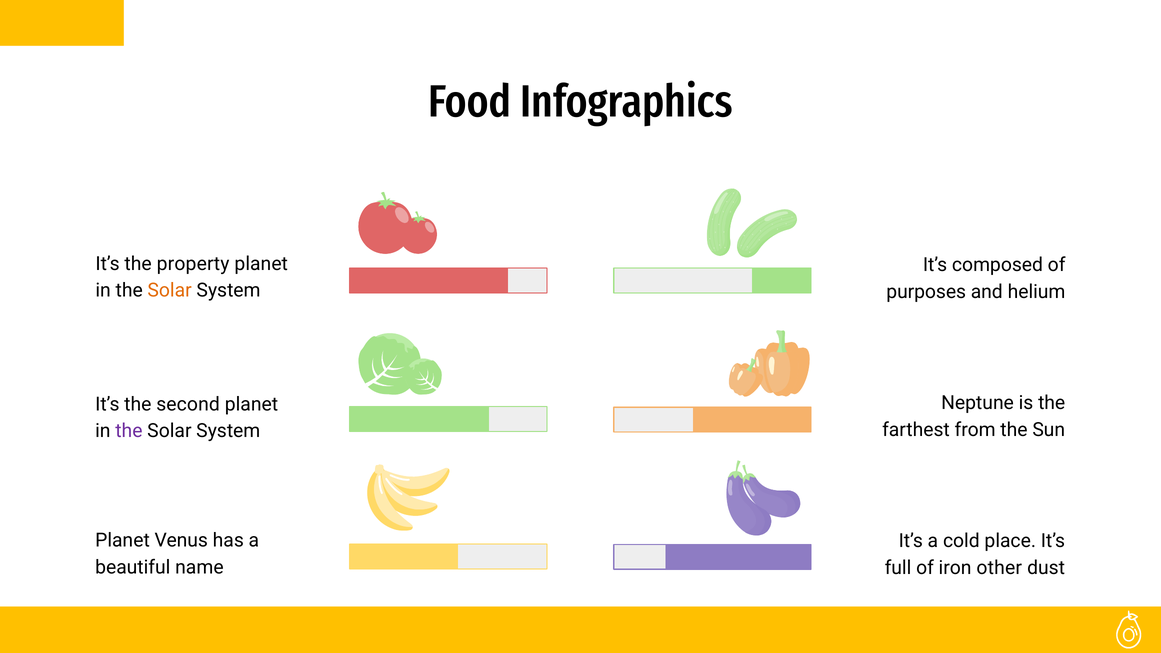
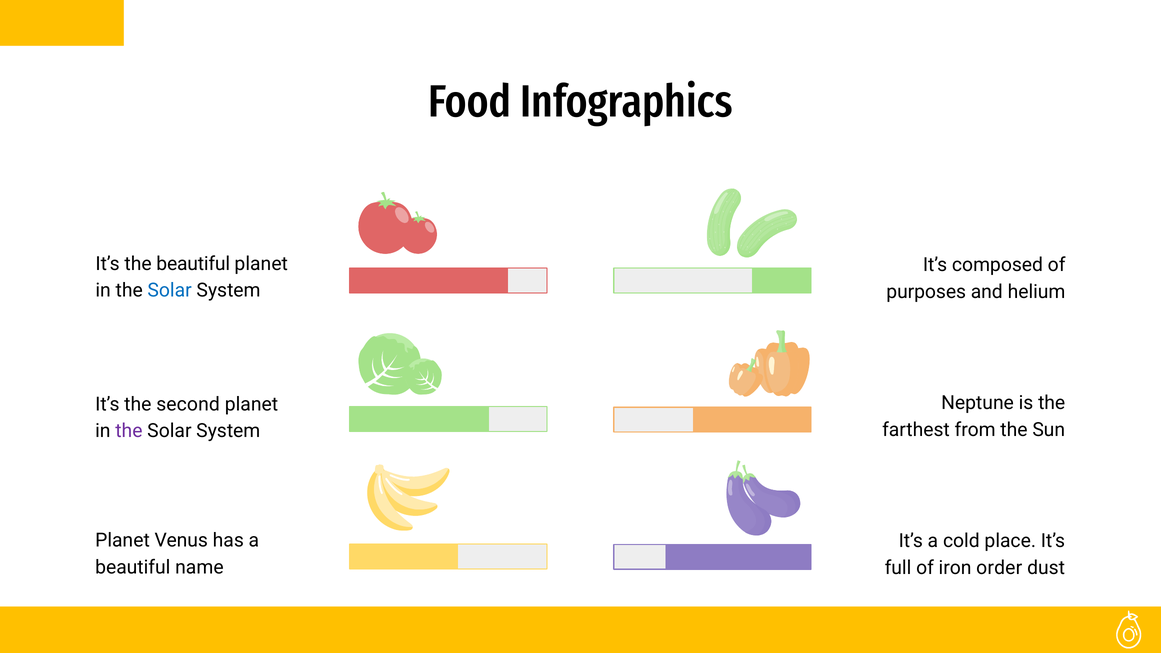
the property: property -> beautiful (193, 264)
Solar colour: orange -> blue (170, 290)
other: other -> order (999, 568)
